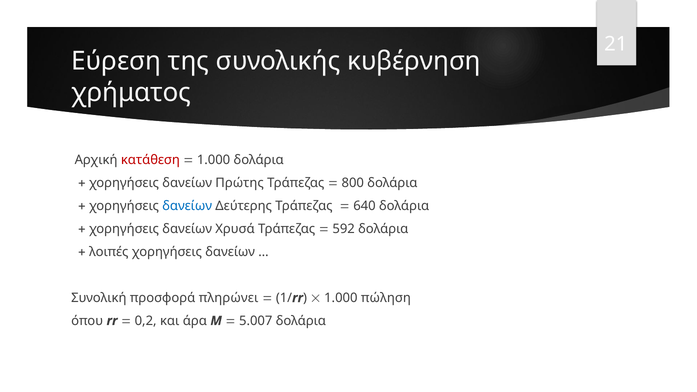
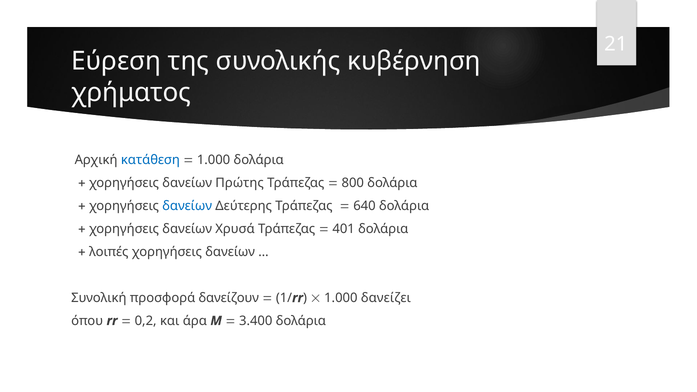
κατάθεση colour: red -> blue (150, 160)
592: 592 -> 401 (344, 229)
πληρώνει: πληρώνει -> δανείζουν (229, 298)
πώληση: πώληση -> δανείζει (386, 298)
5.007: 5.007 -> 3.400 (256, 321)
